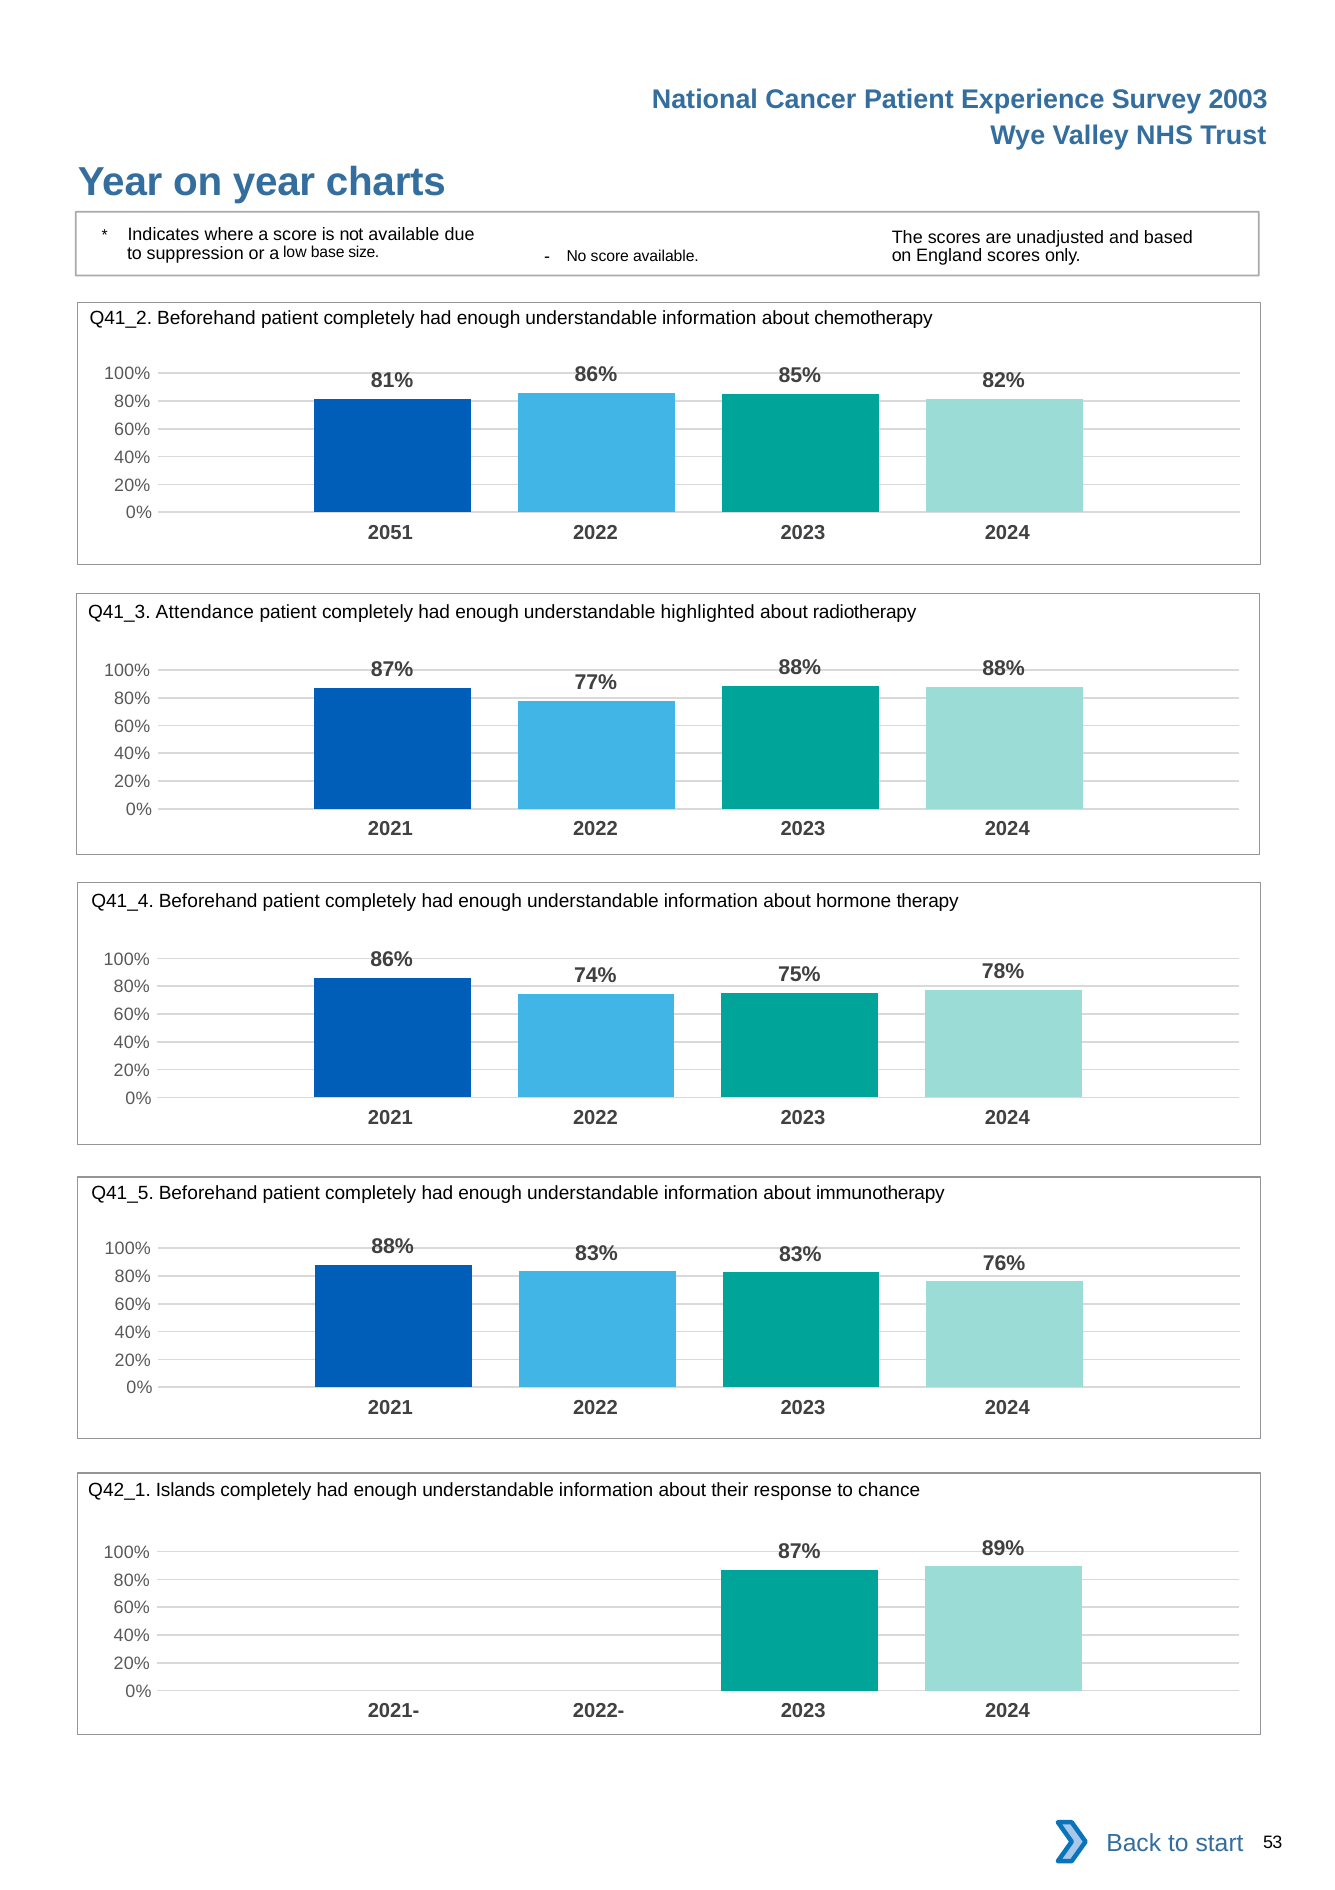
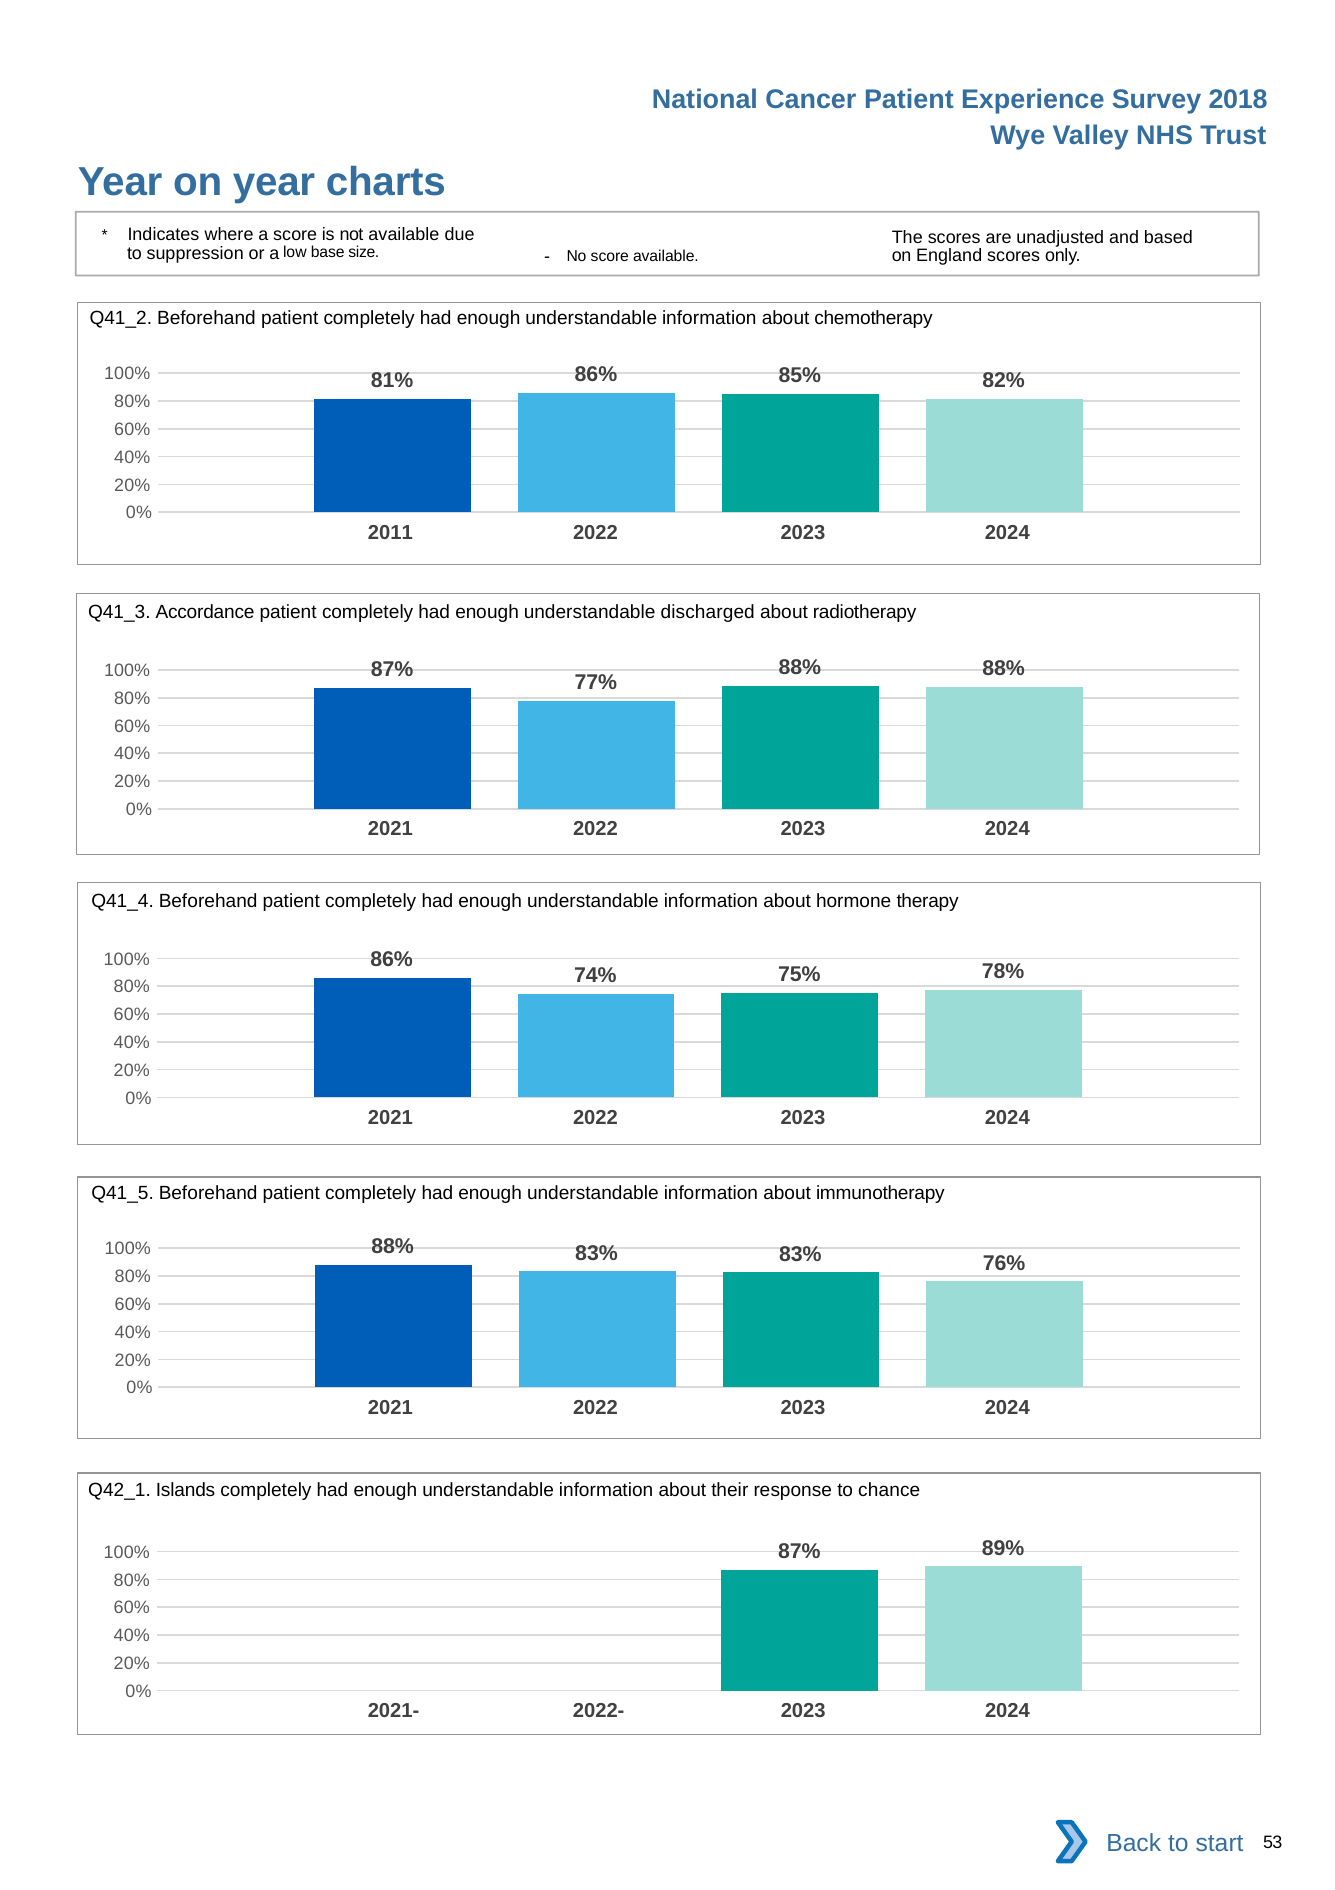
2003: 2003 -> 2018 (1238, 99)
2051: 2051 -> 2011 (390, 532)
Attendance: Attendance -> Accordance (205, 612)
highlighted: highlighted -> discharged (708, 612)
